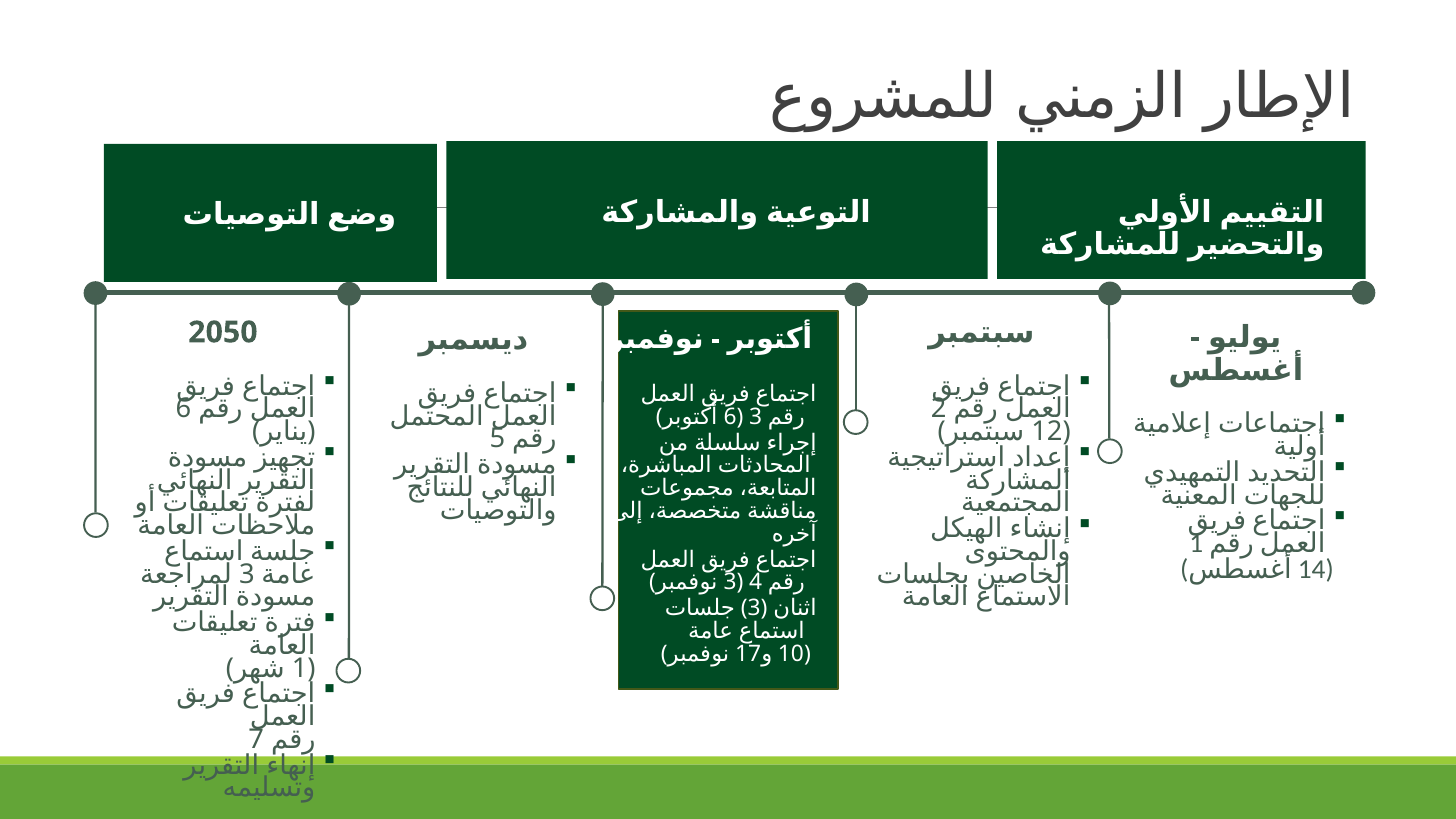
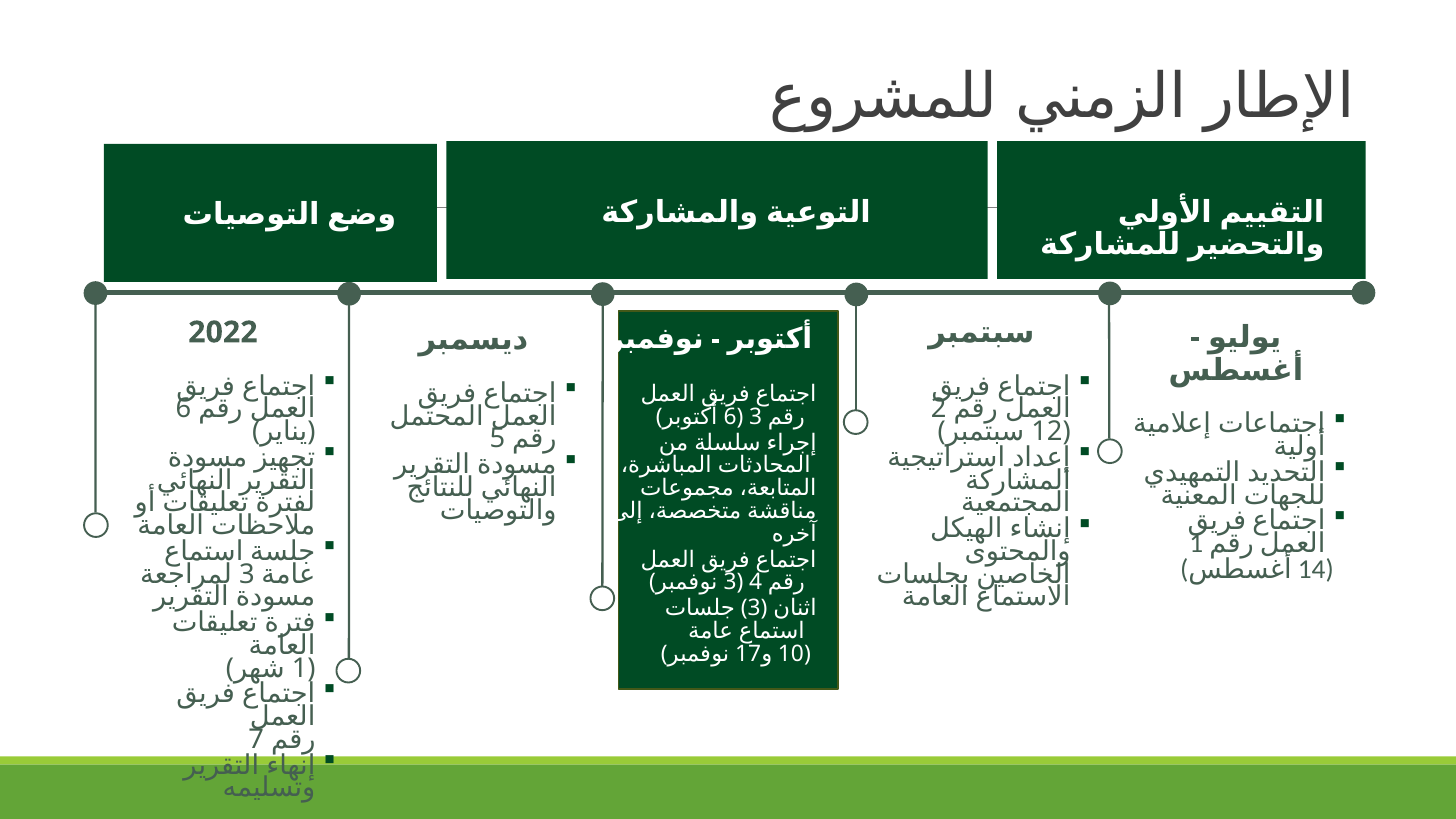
2050: 2050 -> 2022 (223, 332)
